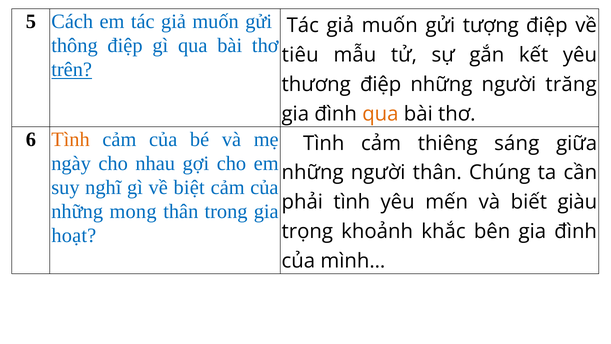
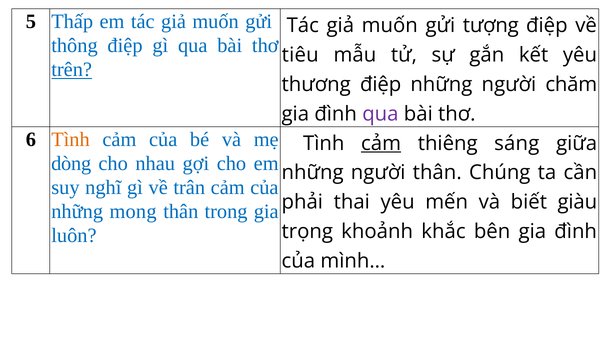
Cách: Cách -> Thấp (72, 22)
trăng: trăng -> chăm (571, 84)
qua colour: orange -> purple (380, 114)
cảm underline: none -> present (381, 143)
ngày: ngày -> dòng (71, 163)
biệt: biệt -> trân (189, 187)
phải tình: tình -> thai (352, 202)
hoạt: hoạt -> luôn (74, 235)
